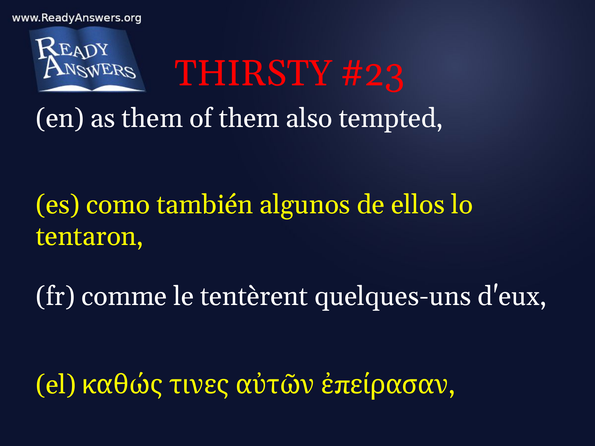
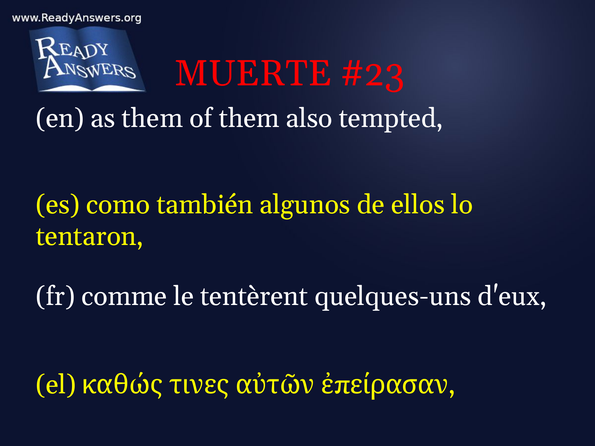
THIRSTY: THIRSTY -> MUERTE (253, 73)
